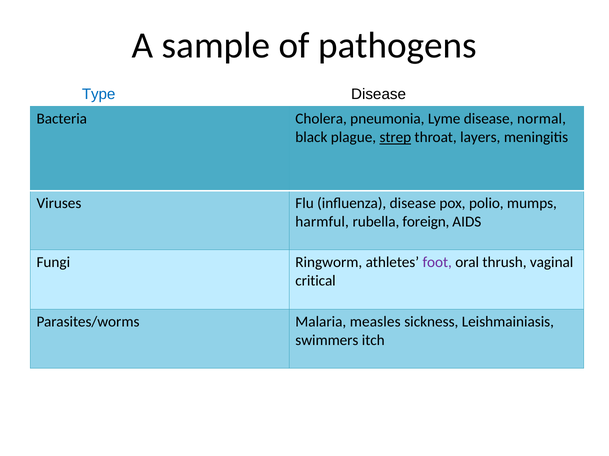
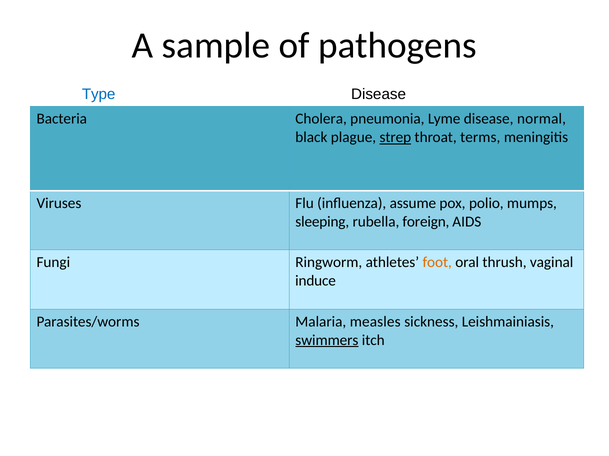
layers: layers -> terms (480, 138)
influenza disease: disease -> assume (413, 204)
harmful: harmful -> sleeping (322, 222)
foot colour: purple -> orange (437, 263)
critical: critical -> induce (316, 281)
swimmers underline: none -> present (327, 341)
